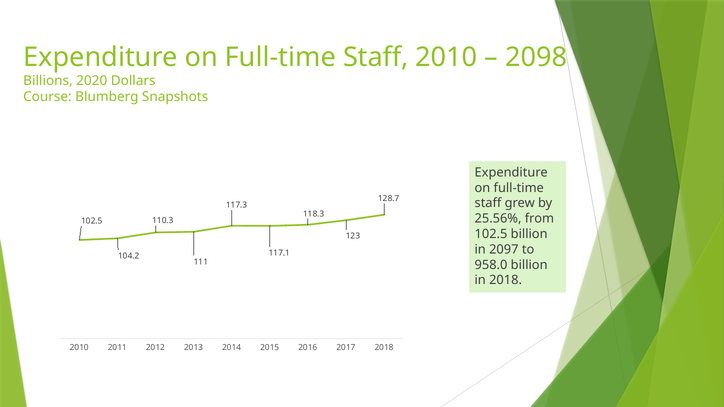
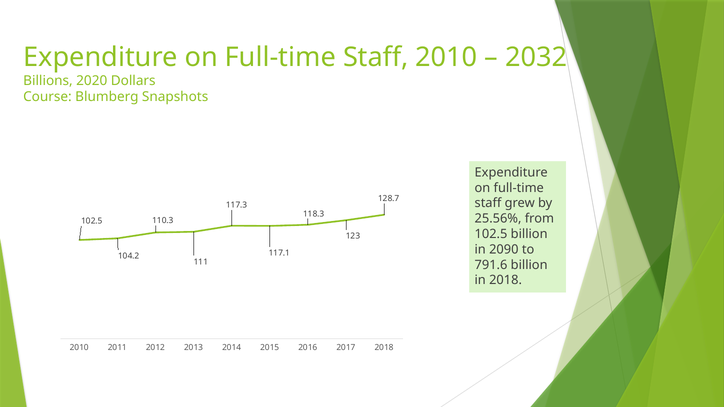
2098: 2098 -> 2032 (536, 57)
2097: 2097 -> 2090 (504, 250)
958.0: 958.0 -> 791.6 (491, 265)
